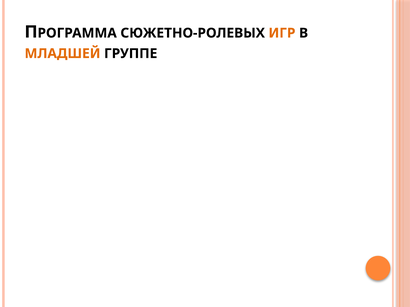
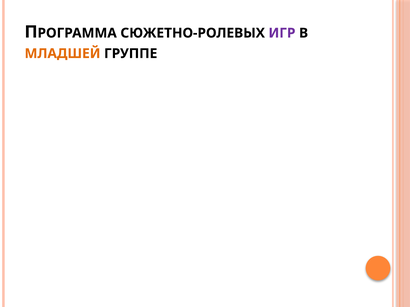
ИГР colour: orange -> purple (282, 33)
